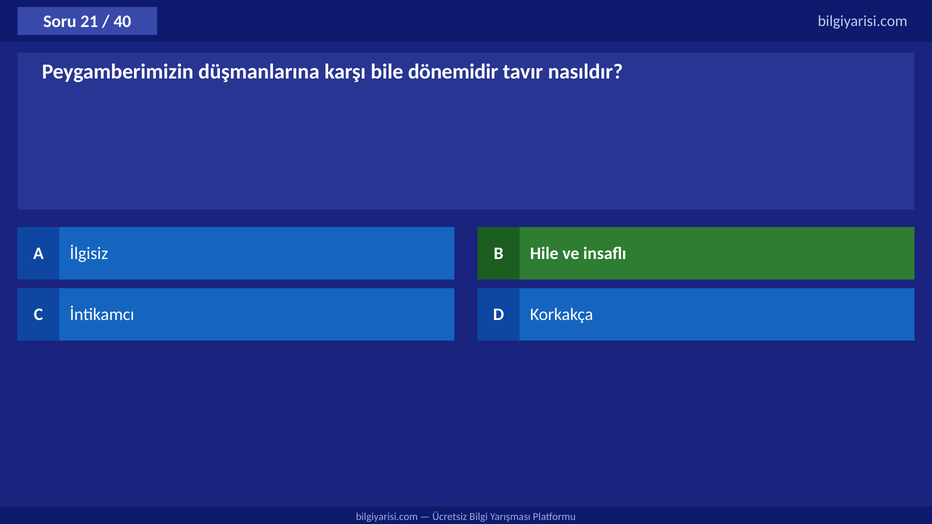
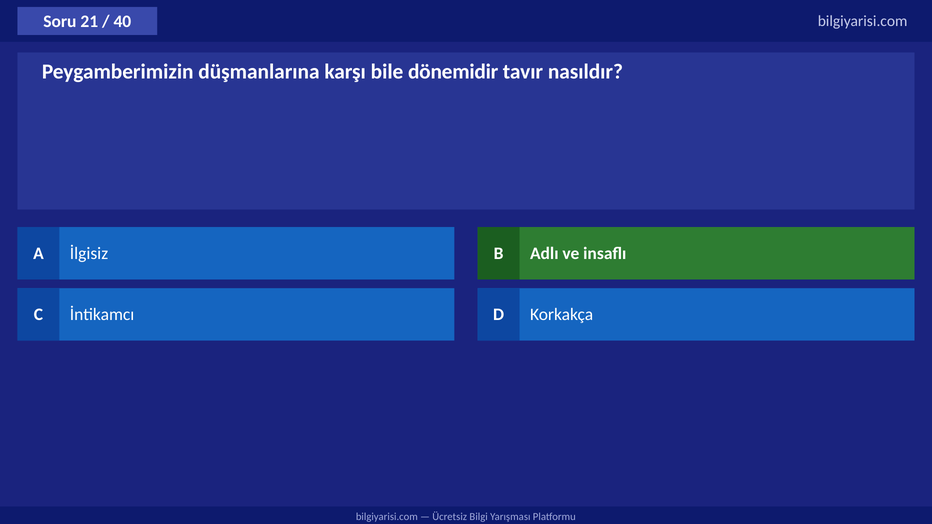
Hile: Hile -> Adlı (544, 254)
